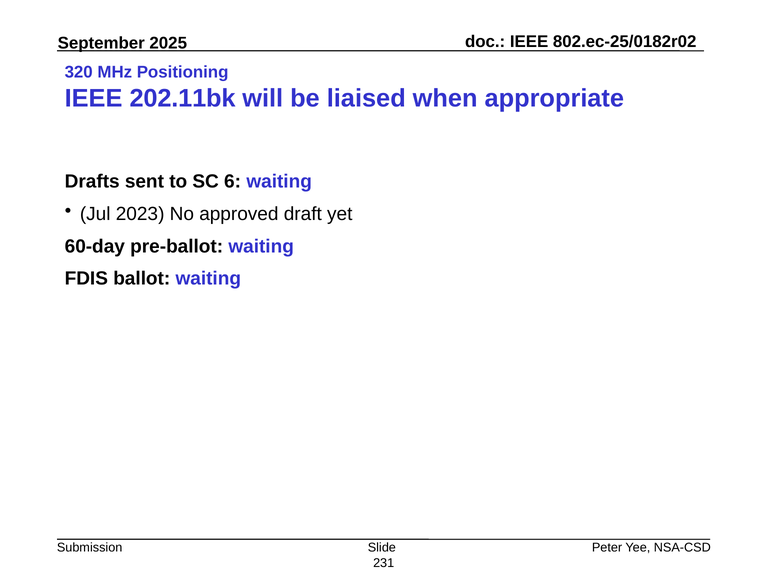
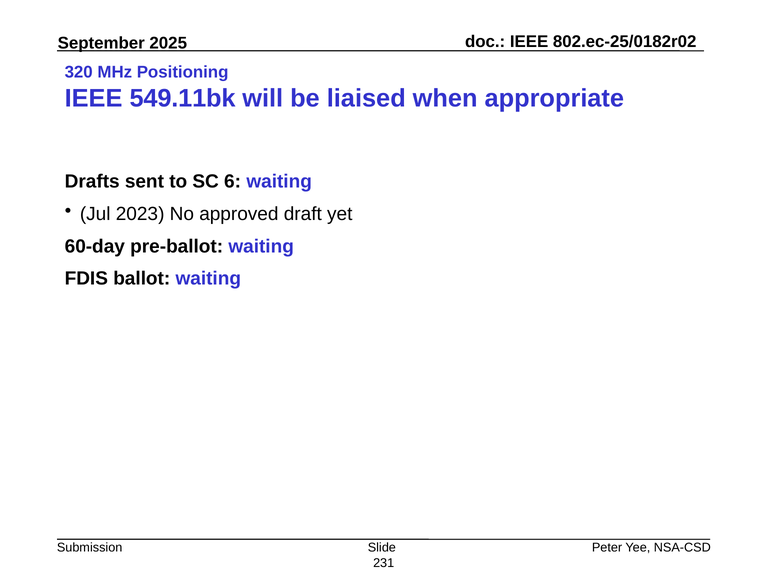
202.11bk: 202.11bk -> 549.11bk (183, 98)
